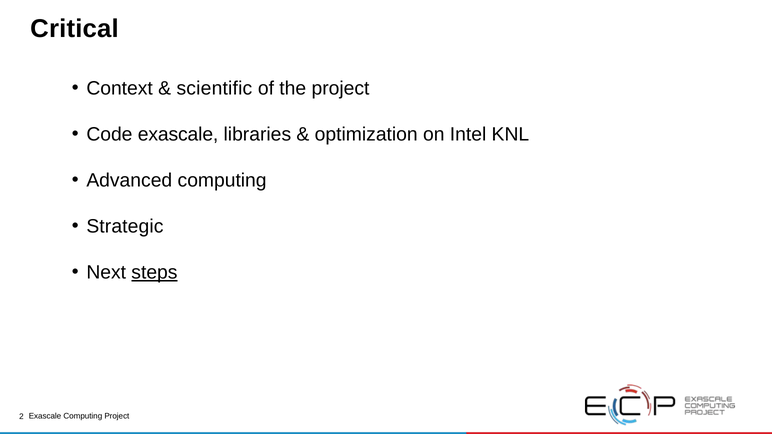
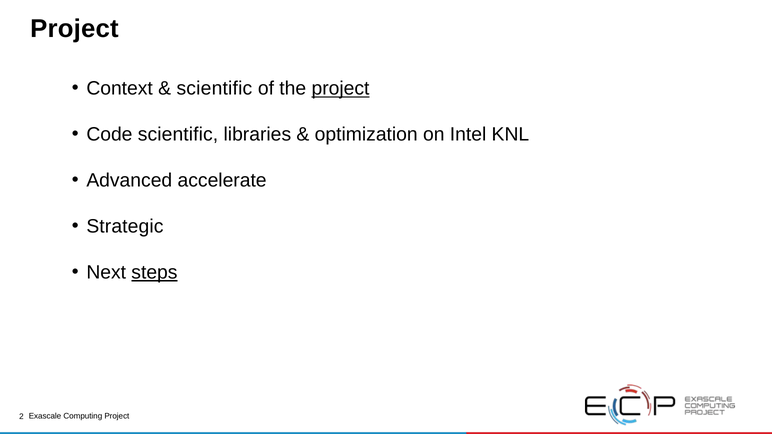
Critical: Critical -> Project (74, 29)
project underline: none -> present (341, 89)
Code exascale: exascale -> scientific (178, 135)
Advanced computing: computing -> accelerate (222, 181)
